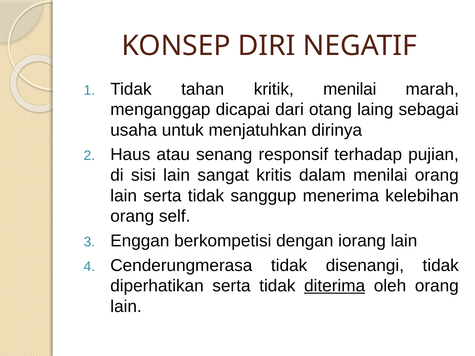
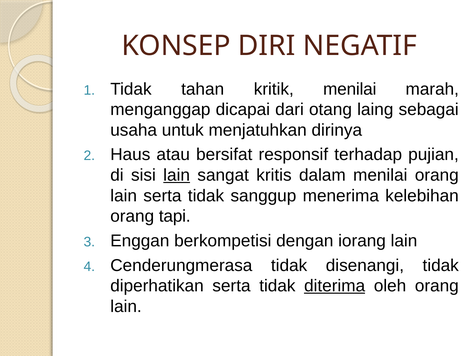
senang: senang -> bersifat (224, 155)
lain underline: none -> present (177, 175)
self: self -> tapi (175, 216)
